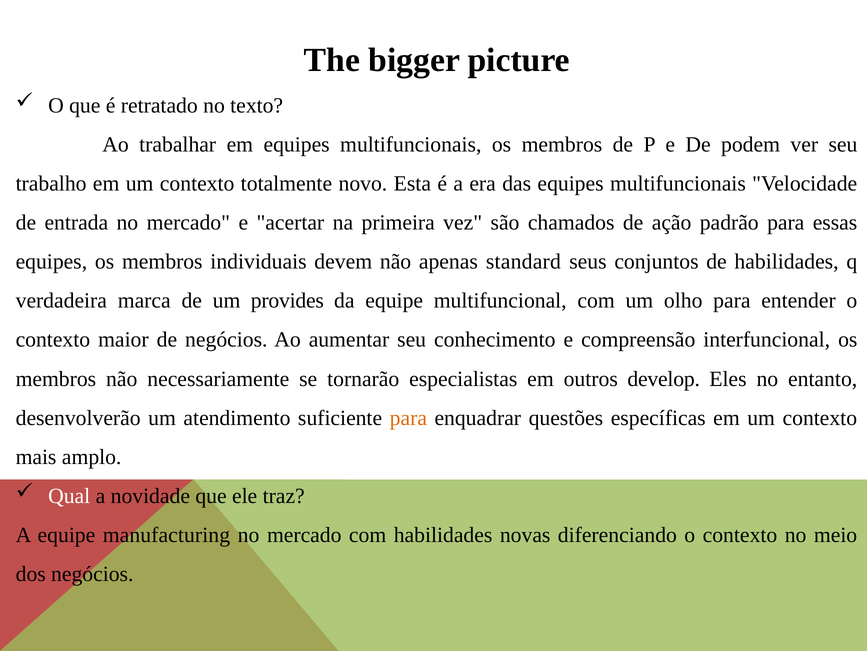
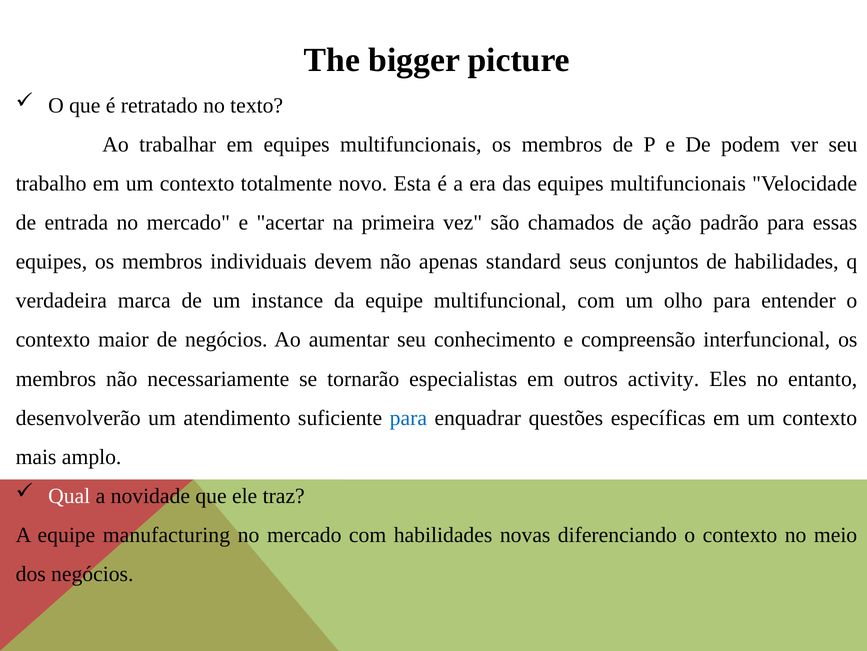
provides: provides -> instance (287, 300)
develop: develop -> activity (664, 378)
para colour: orange -> blue (408, 417)
